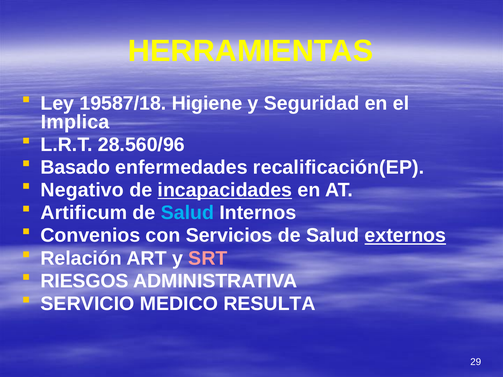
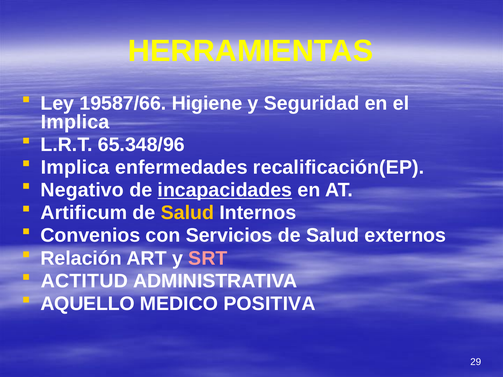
19587/18: 19587/18 -> 19587/66 (123, 103)
28.560/96: 28.560/96 -> 65.348/96 (141, 145)
Basado: Basado -> Implica (75, 168)
Salud colour: light blue -> yellow (187, 213)
externos underline: present -> none (405, 236)
RIESGOS: RIESGOS -> ACTITUD (84, 281)
SERVICIO: SERVICIO -> AQUELLO (88, 304)
RESULTA: RESULTA -> POSITIVA (269, 304)
